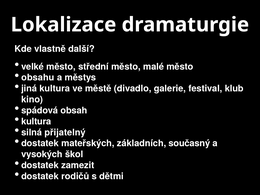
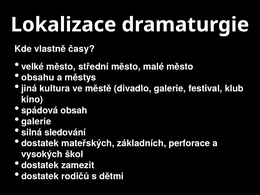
další: další -> časy (81, 49)
kultura: kultura -> galerie (36, 121)
přijatelný: přijatelný -> sledování (65, 132)
současný: současný -> perforace (189, 143)
